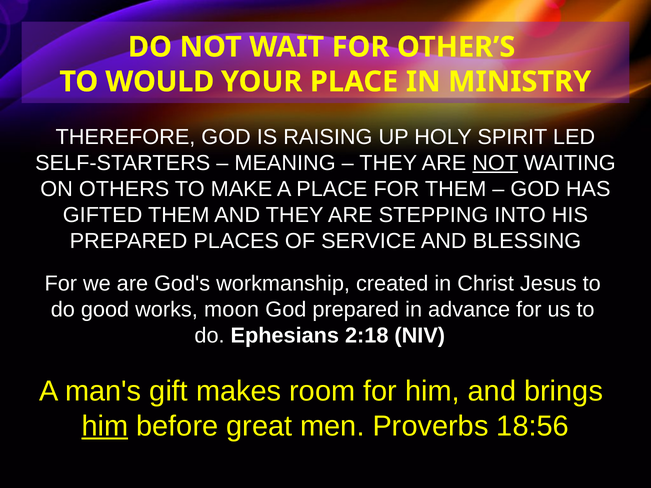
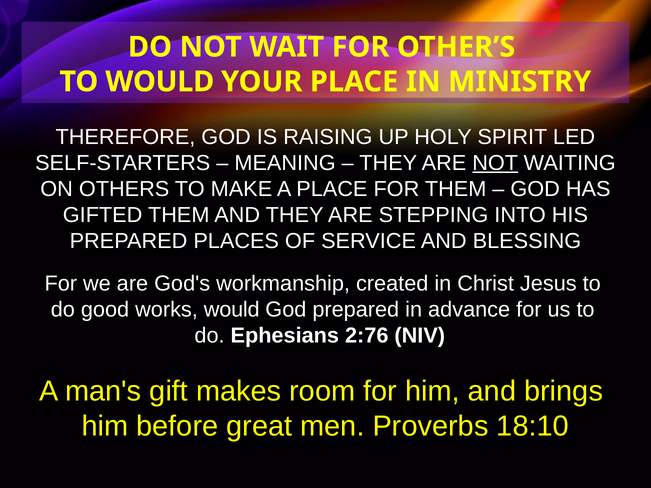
works moon: moon -> would (232, 310)
2:18: 2:18 -> 2:76 (367, 336)
him underline: present -> none (105, 426)
18:56: 18:56 -> 18:10 (533, 426)
